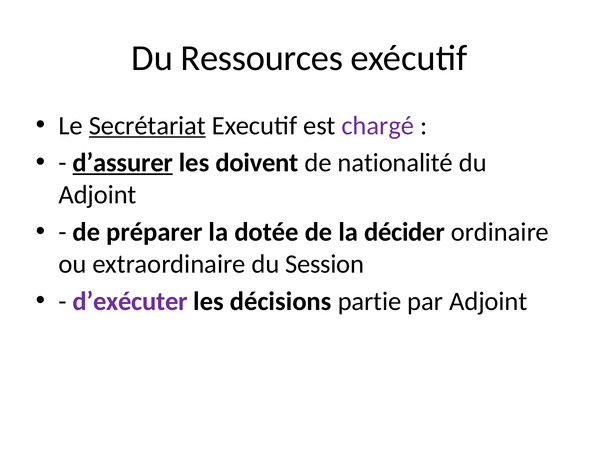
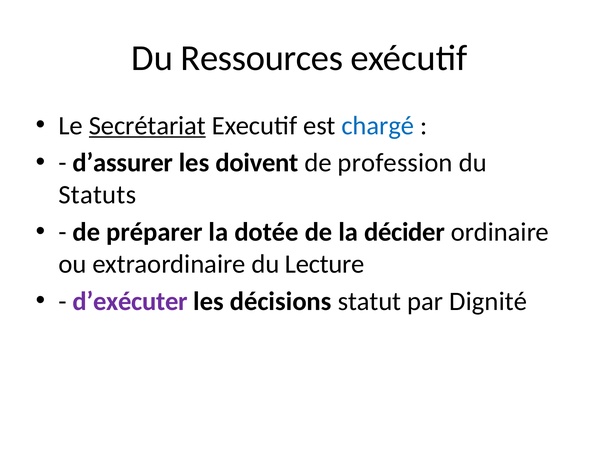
chargé colour: purple -> blue (378, 126)
d’assurer underline: present -> none (123, 163)
nationalité: nationalité -> profession (395, 163)
Adjoint: Adjoint -> Statuts (97, 195)
Session: Session -> Lecture (325, 264)
partie: partie -> statut (369, 301)
par Adjoint: Adjoint -> Dignité (488, 301)
